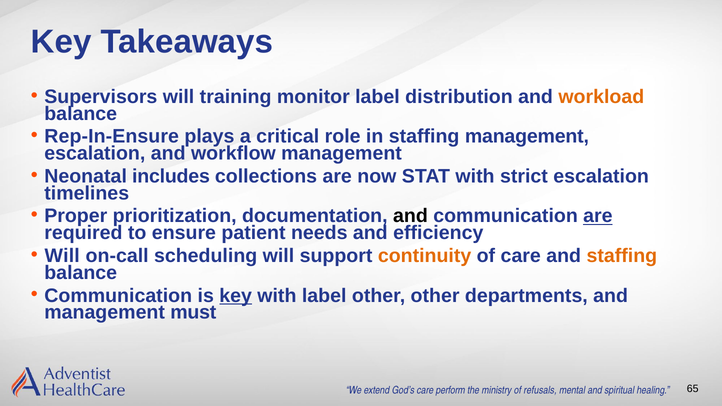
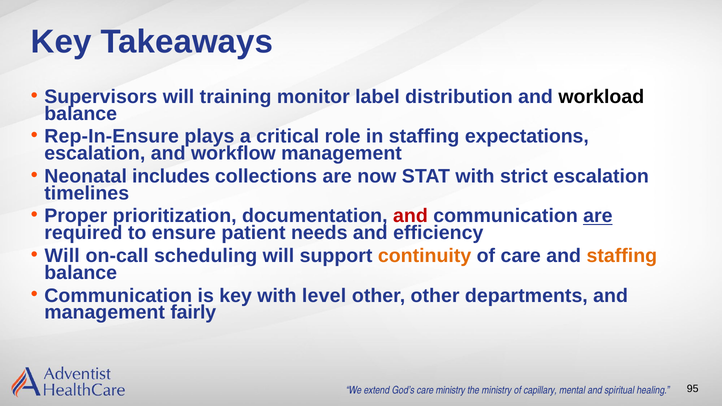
workload colour: orange -> black (601, 97)
staffing management: management -> expectations (527, 137)
and colour: black -> red (410, 216)
key underline: present -> none (236, 296)
with label: label -> level (324, 296)
must: must -> fairly (193, 313)
care perform: perform -> ministry (451, 390)
refusals: refusals -> capillary (540, 390)
65: 65 -> 95 (693, 389)
